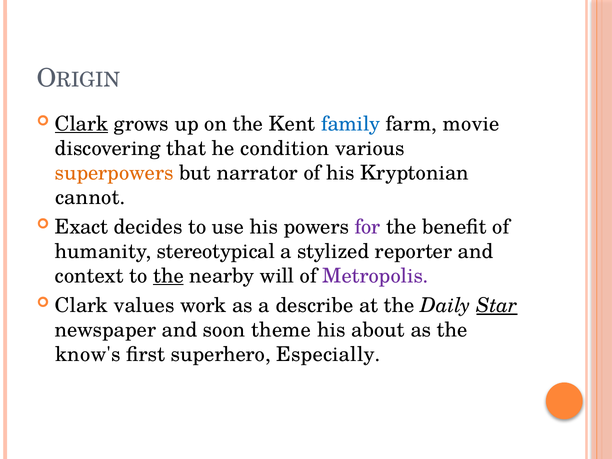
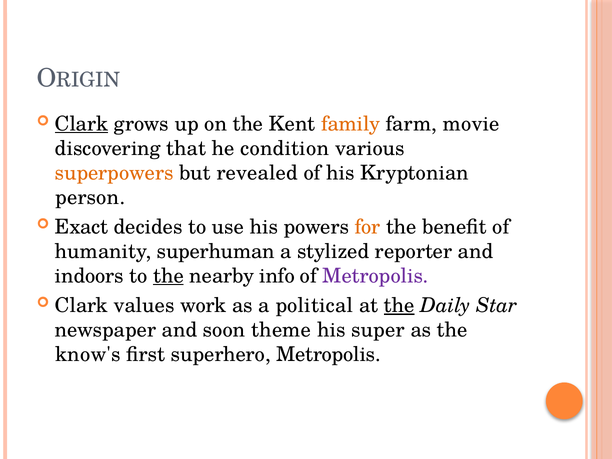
family colour: blue -> orange (351, 124)
narrator: narrator -> revealed (257, 173)
cannot: cannot -> person (90, 197)
for colour: purple -> orange (368, 227)
stereotypical: stereotypical -> superhuman (216, 251)
context: context -> indoors (89, 276)
will: will -> info (277, 276)
describe: describe -> political (314, 305)
the underline: none -> present (399, 305)
Star underline: present -> none (497, 305)
about: about -> super (378, 330)
superhero Especially: Especially -> Metropolis (329, 354)
